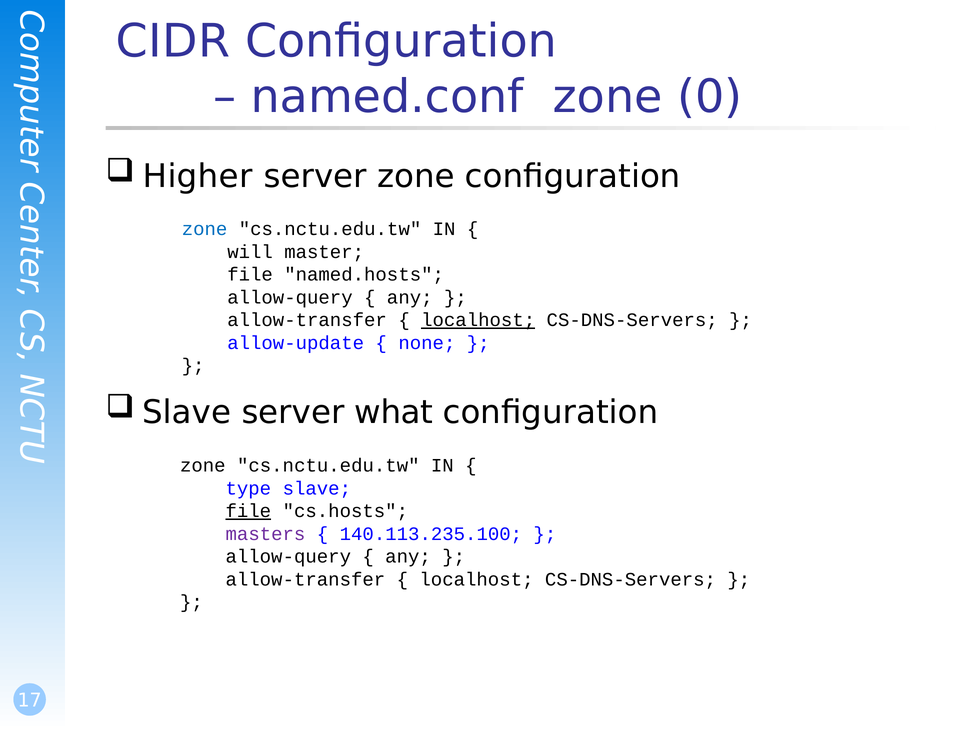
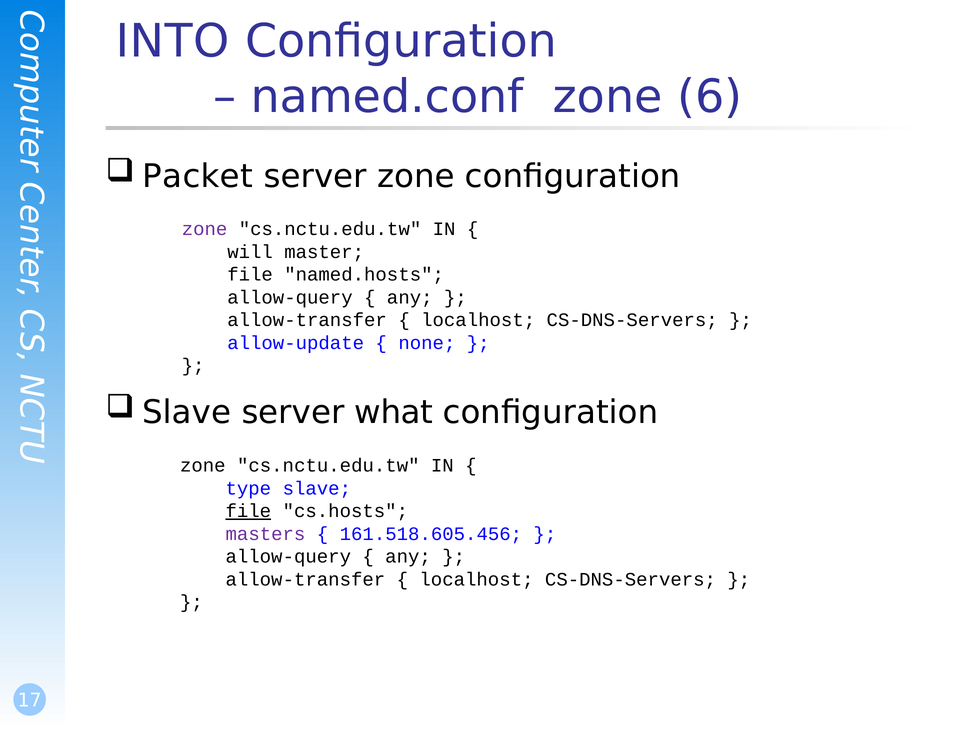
CIDR: CIDR -> INTO (173, 42)
0: 0 -> 6 (710, 97)
Higher: Higher -> Packet (198, 176)
zone colour: blue -> purple (205, 229)
localhost underline: present -> none (478, 320)
140.113.235.100: 140.113.235.100 -> 161.518.605.456 (431, 534)
